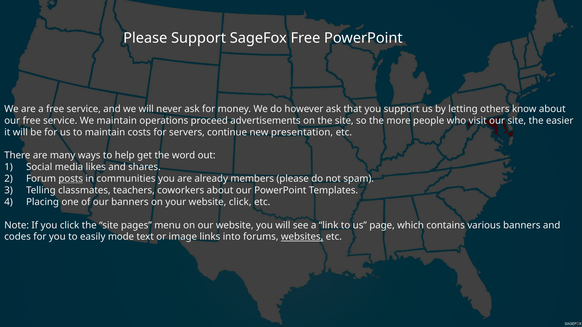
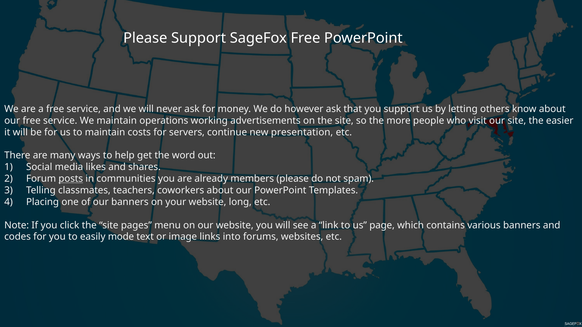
proceed: proceed -> working (209, 121)
website click: click -> long (240, 202)
websites underline: present -> none (302, 237)
